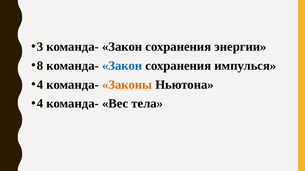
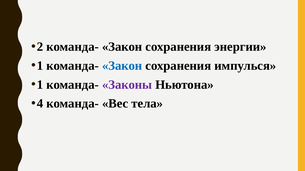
3: 3 -> 2 (40, 47)
8: 8 -> 1 (40, 66)
4: 4 -> 1 (40, 85)
Законы colour: orange -> purple (127, 85)
